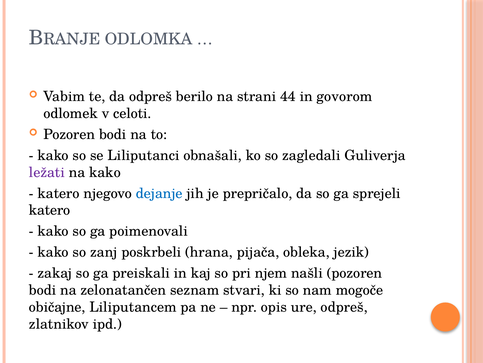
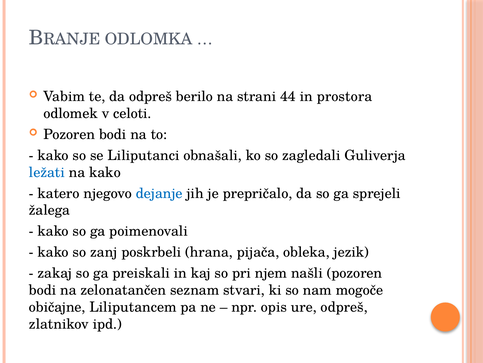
govorom: govorom -> prostora (345, 96)
ležati colour: purple -> blue (47, 172)
katero: katero -> žalega (50, 210)
